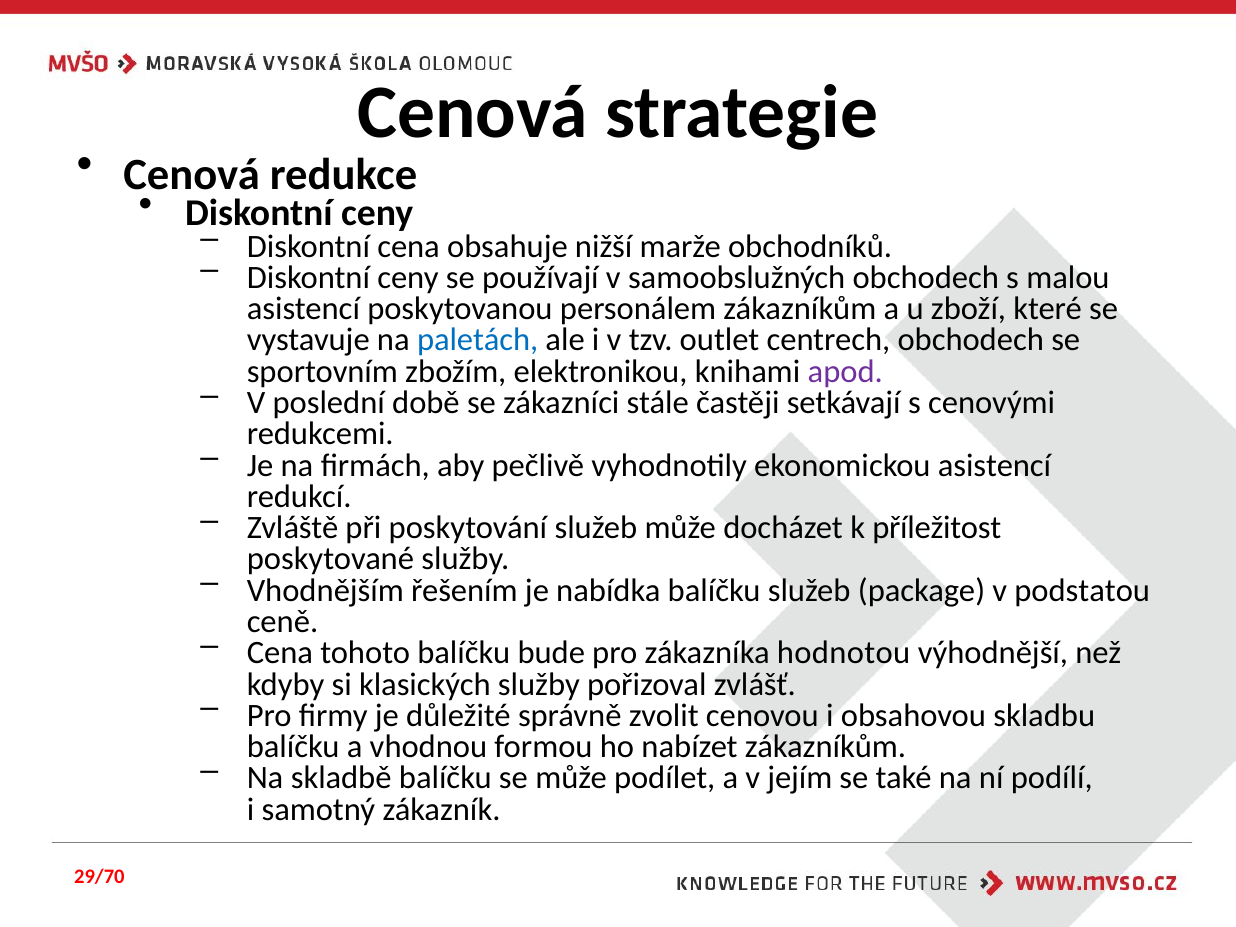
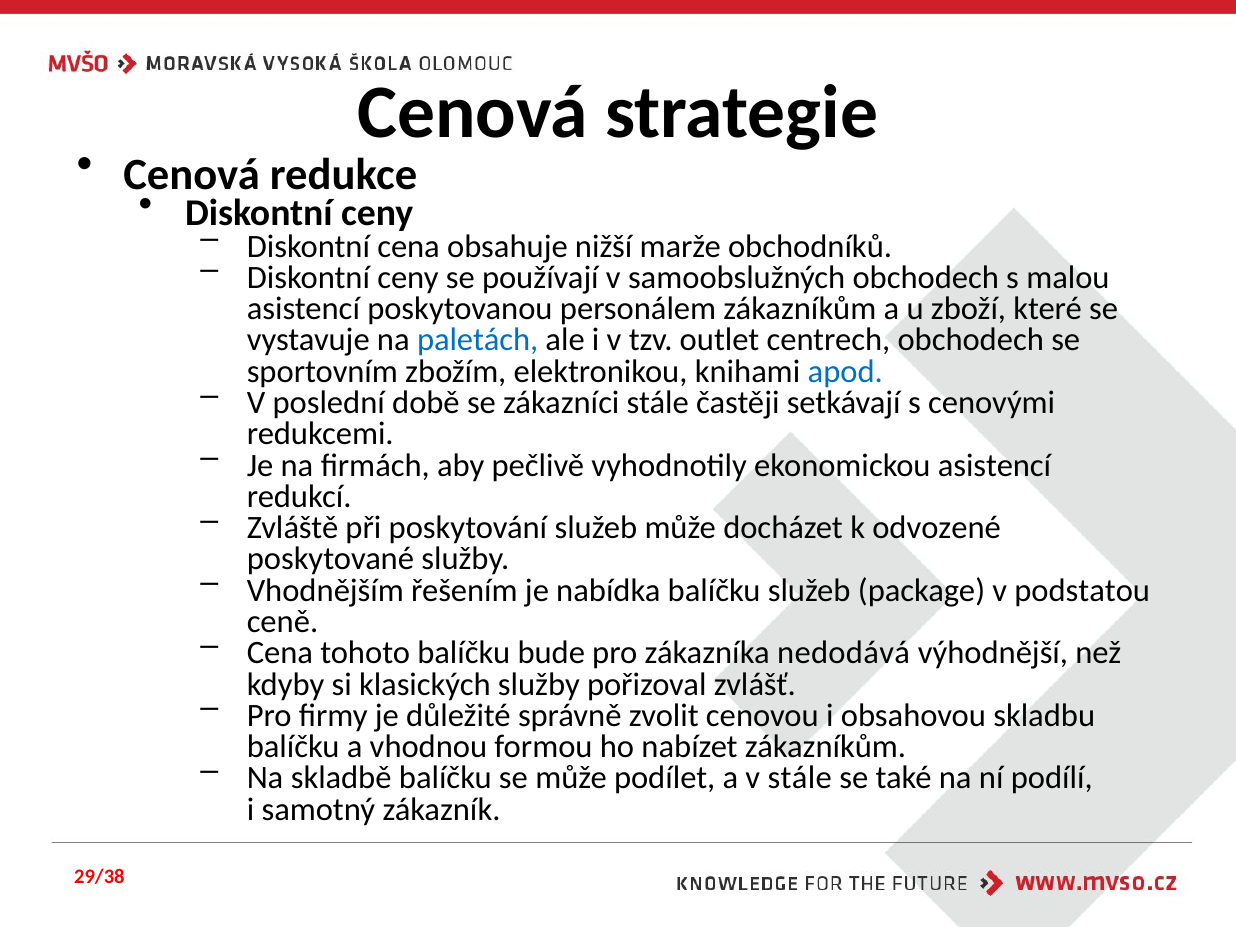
apod colour: purple -> blue (845, 371)
příležitost: příležitost -> odvozené (937, 528)
hodnotou: hodnotou -> nedodává (844, 653)
v jejím: jejím -> stále (800, 778)
29/70: 29/70 -> 29/38 (99, 877)
